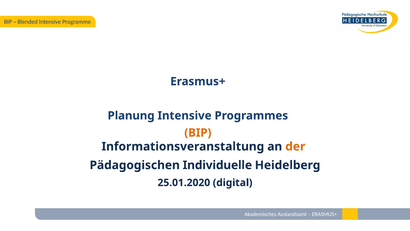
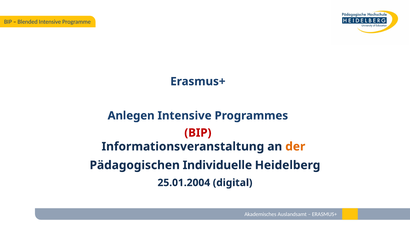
Planung: Planung -> Anlegen (131, 115)
BIP colour: orange -> red (198, 133)
25.01.2020: 25.01.2020 -> 25.01.2004 (184, 182)
